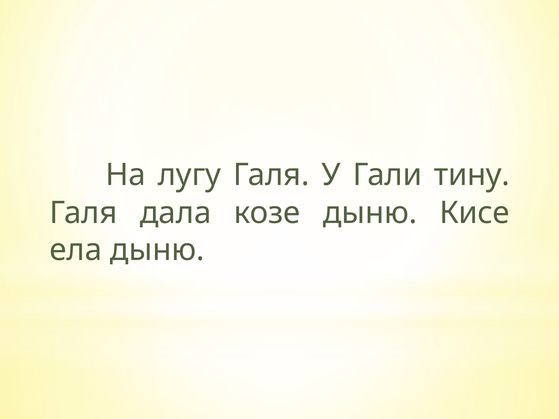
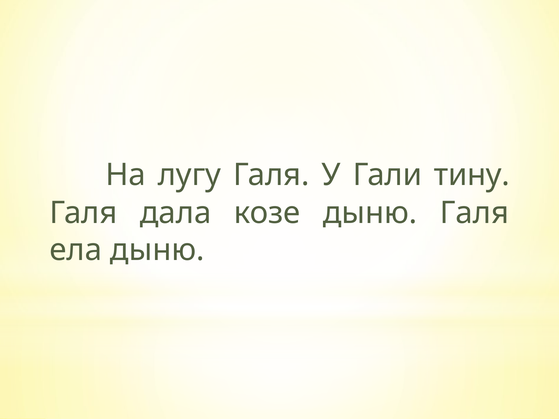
дыню Кисе: Кисе -> Галя (474, 213)
